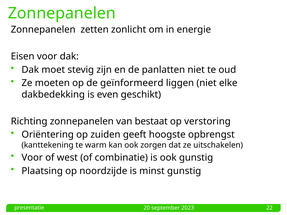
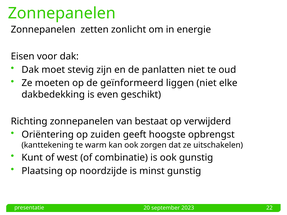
verstoring: verstoring -> verwijderd (208, 121)
Voor: Voor -> Kunt (32, 158)
